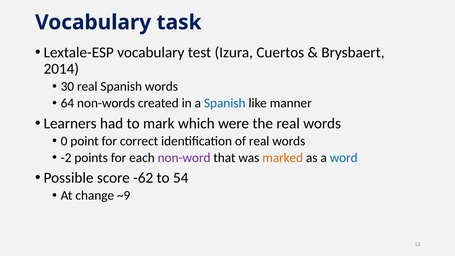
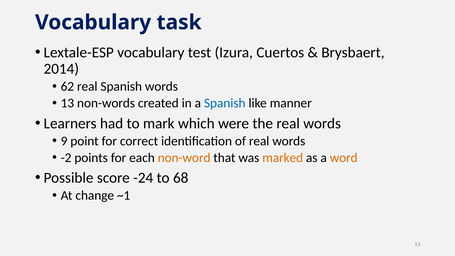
30: 30 -> 62 (67, 87)
64: 64 -> 13 (67, 103)
0: 0 -> 9 (64, 141)
non-word colour: purple -> orange (184, 158)
word colour: blue -> orange (344, 158)
-62: -62 -> -24 (143, 178)
54: 54 -> 68 (181, 178)
~9: ~9 -> ~1 (124, 196)
